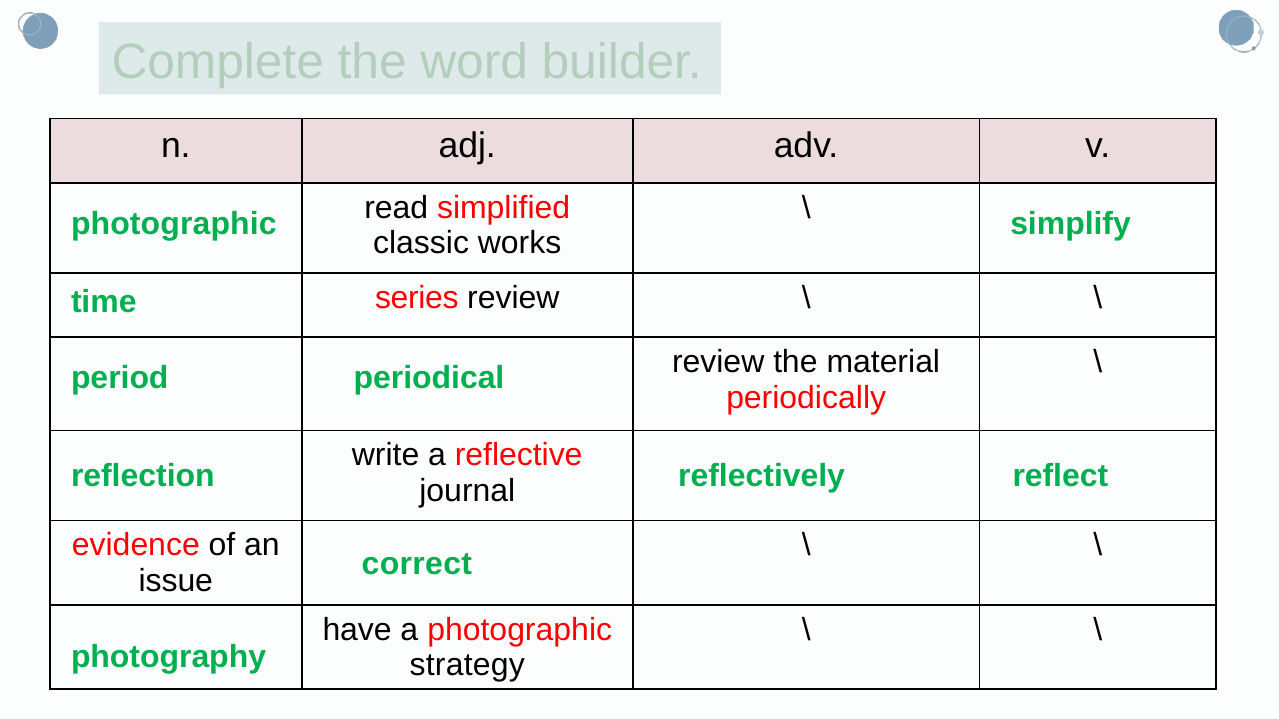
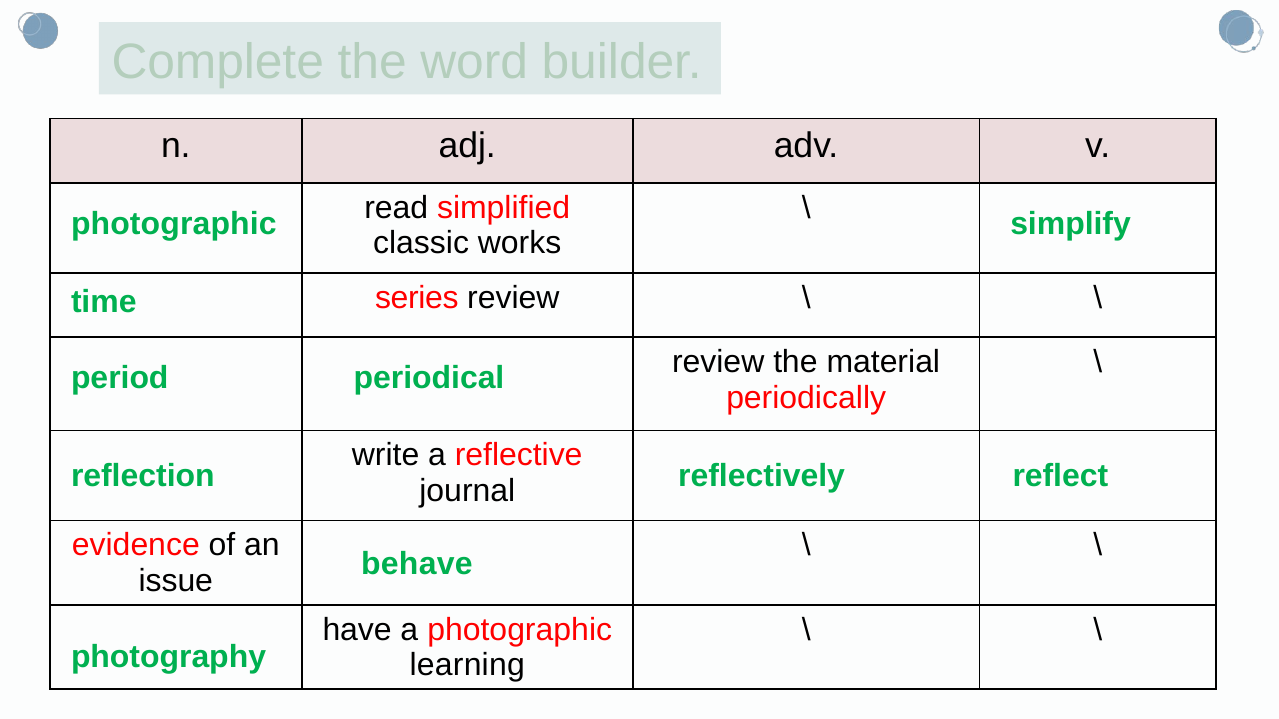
correct: correct -> behave (417, 564)
strategy: strategy -> learning (467, 666)
